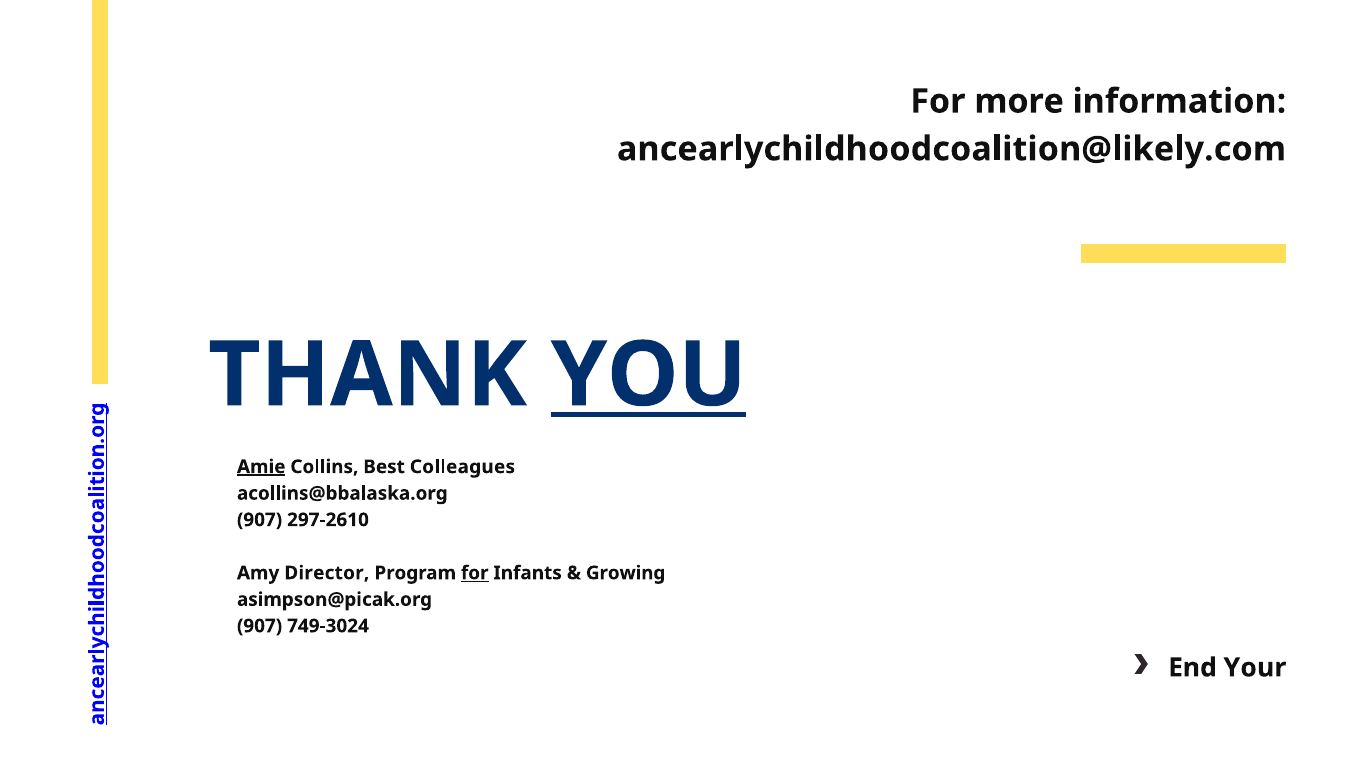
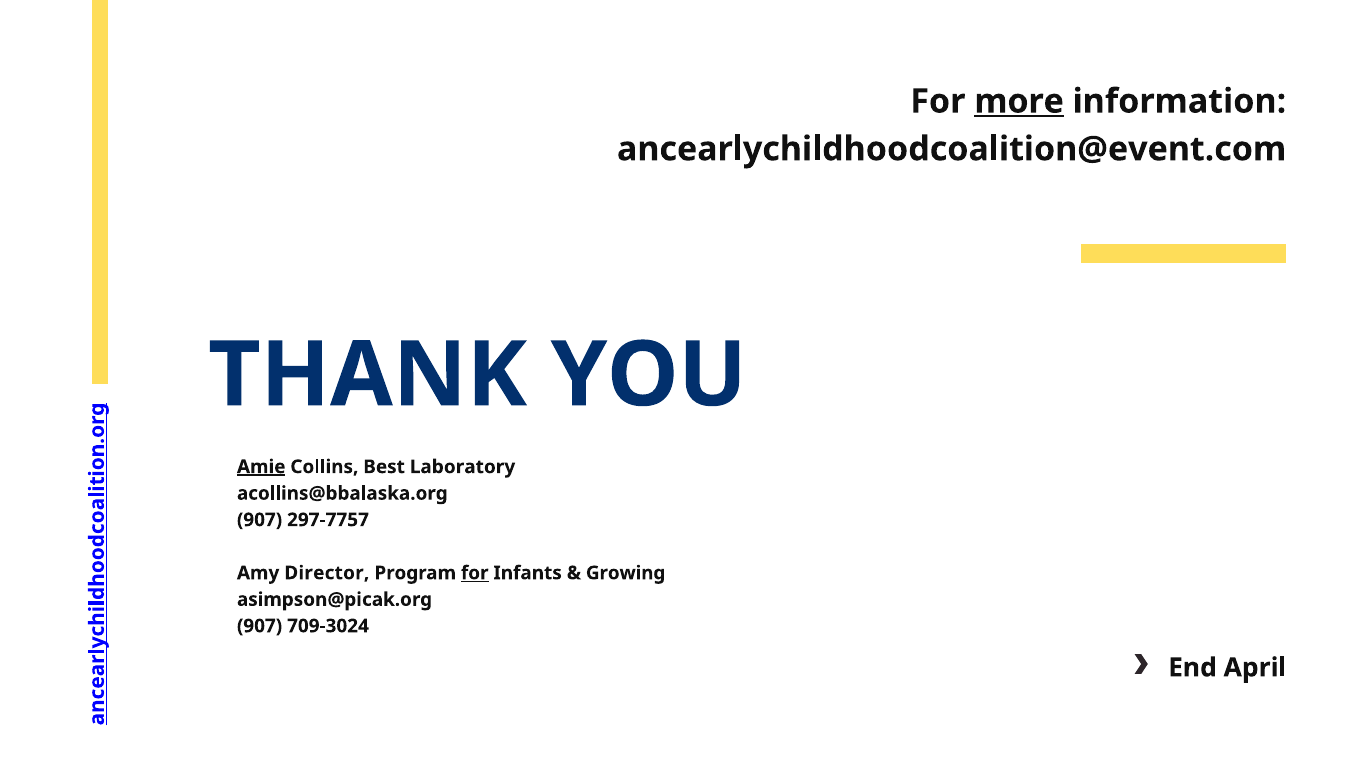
more underline: none -> present (1019, 101)
ancearlychildhoodcoalition@likely.com: ancearlychildhoodcoalition@likely.com -> ancearlychildhoodcoalition@event.com (952, 149)
YOU underline: present -> none (649, 375)
Colleagues: Colleagues -> Laboratory (462, 467)
297-2610: 297-2610 -> 297-7757 (328, 520)
749-3024: 749-3024 -> 709-3024 (328, 626)
Your: Your -> April (1255, 667)
